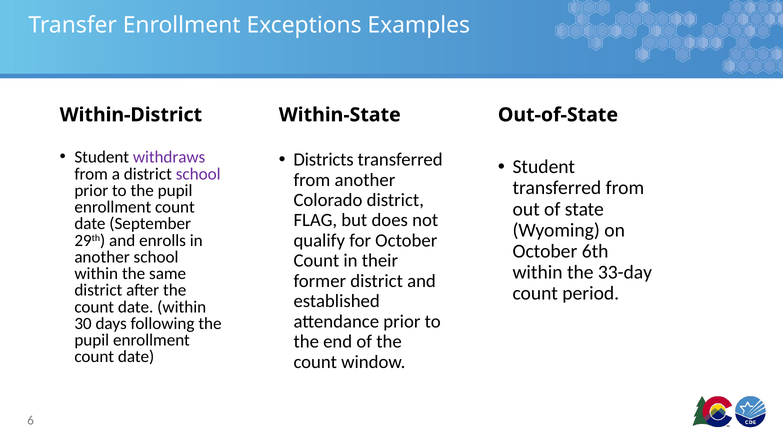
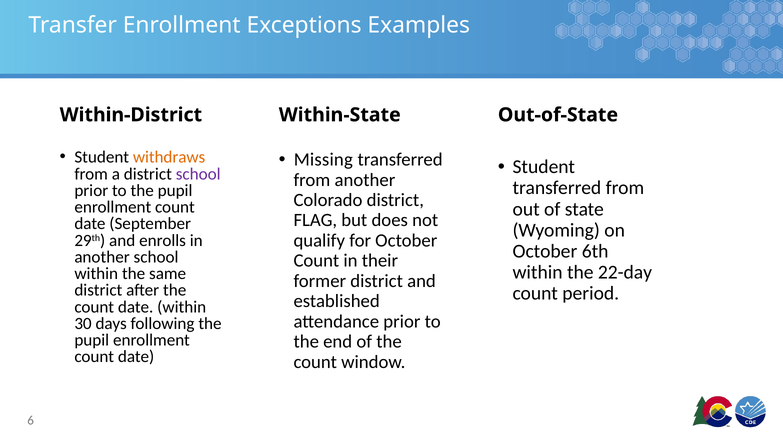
withdraws colour: purple -> orange (169, 157)
Districts: Districts -> Missing (323, 160)
33-day: 33-day -> 22-day (625, 273)
